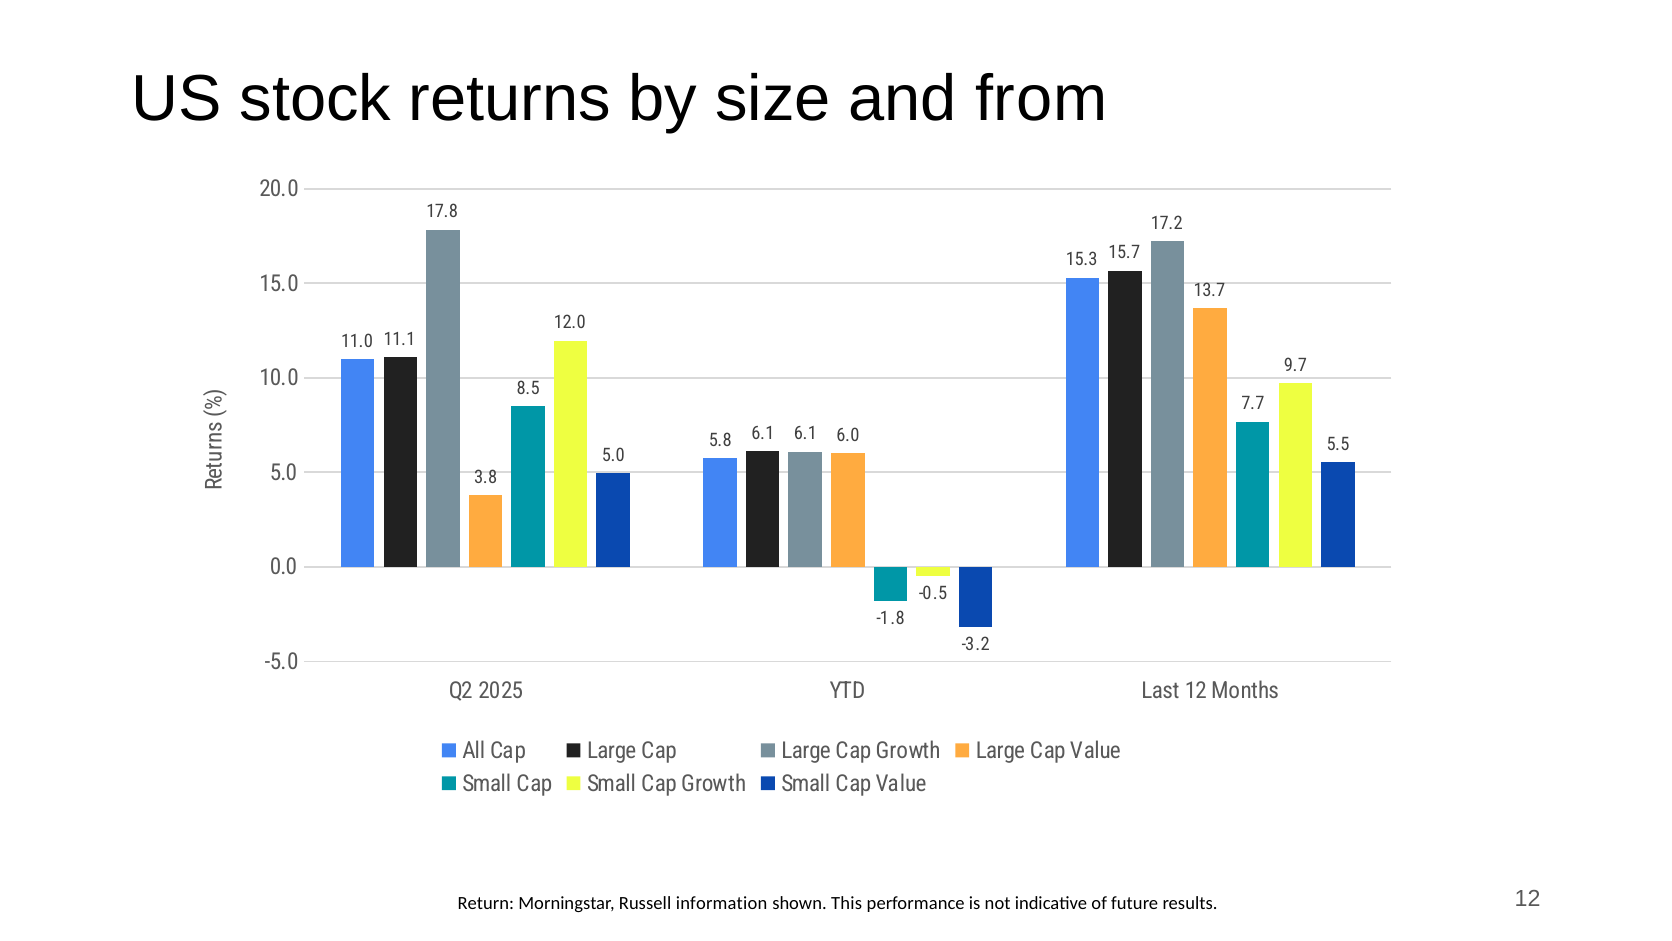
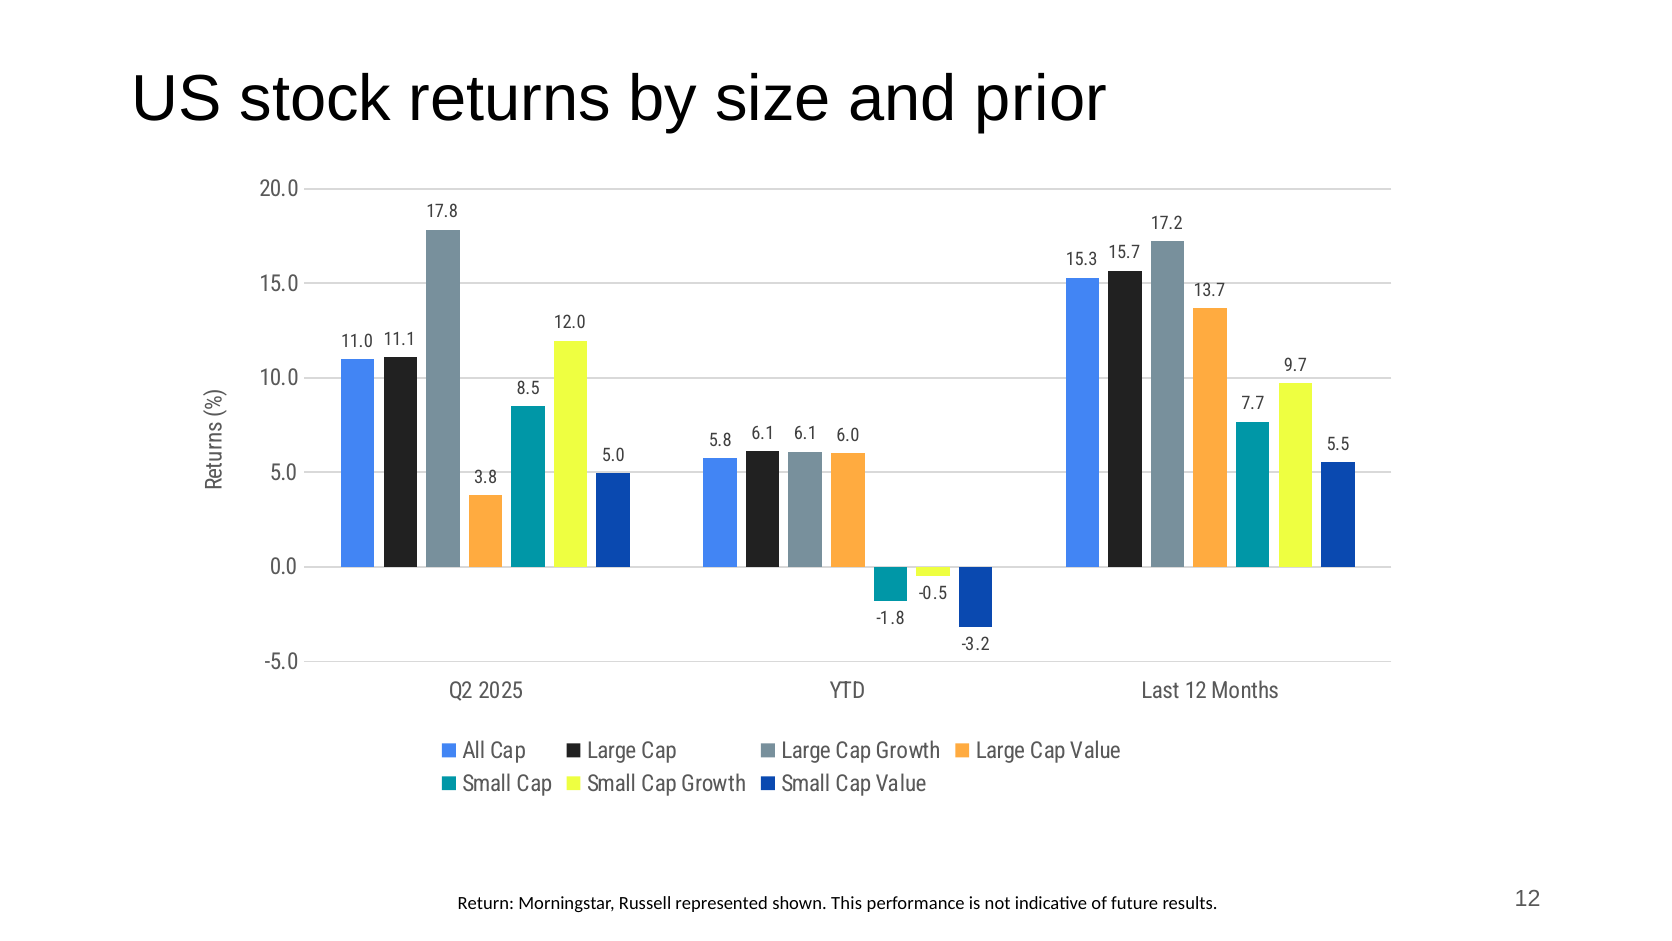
from: from -> prior (1041, 99)
information: information -> represented (722, 903)
